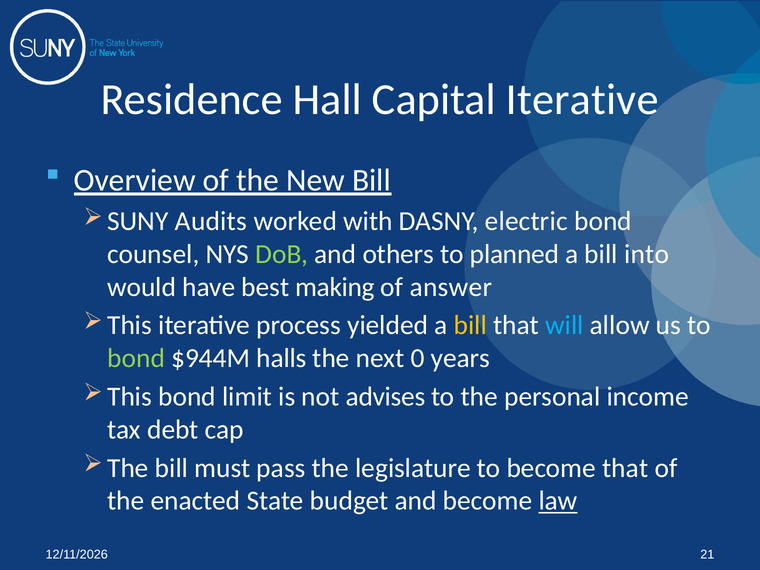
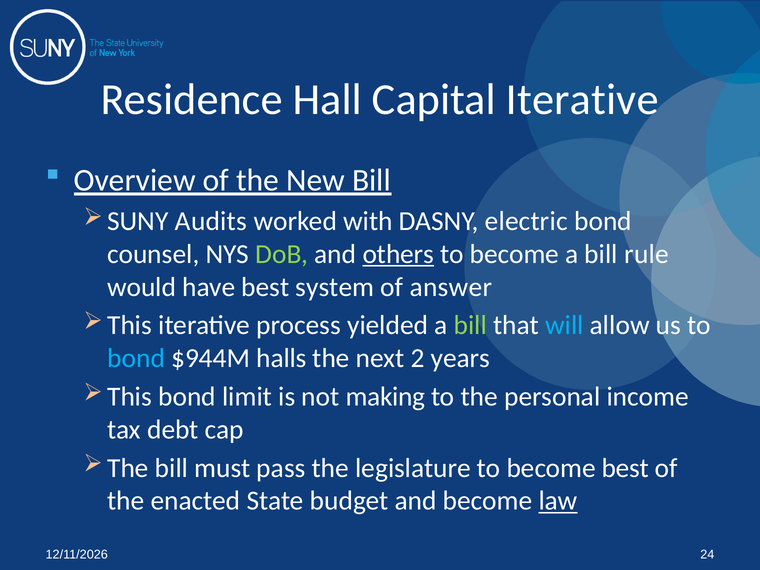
others underline: none -> present (398, 254)
planned: planned -> become (514, 254)
into: into -> rule (647, 254)
making: making -> system (335, 287)
bill colour: yellow -> light green (470, 325)
bond colour: light green -> light blue (136, 358)
0: 0 -> 2 (418, 358)
advises: advises -> making (385, 397)
become that: that -> best (625, 468)
21: 21 -> 24 (707, 555)
